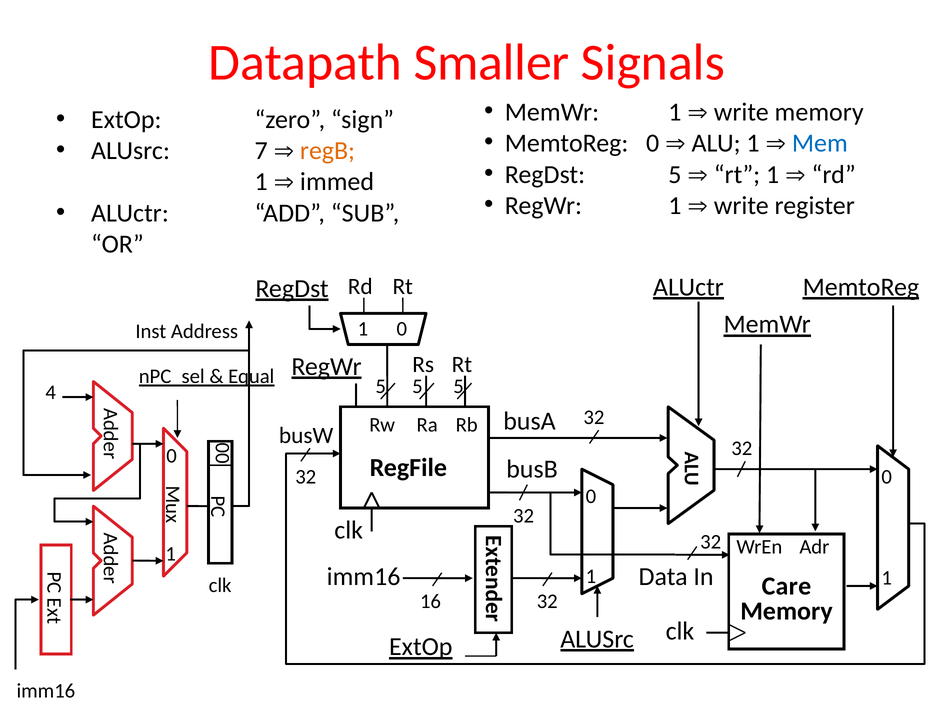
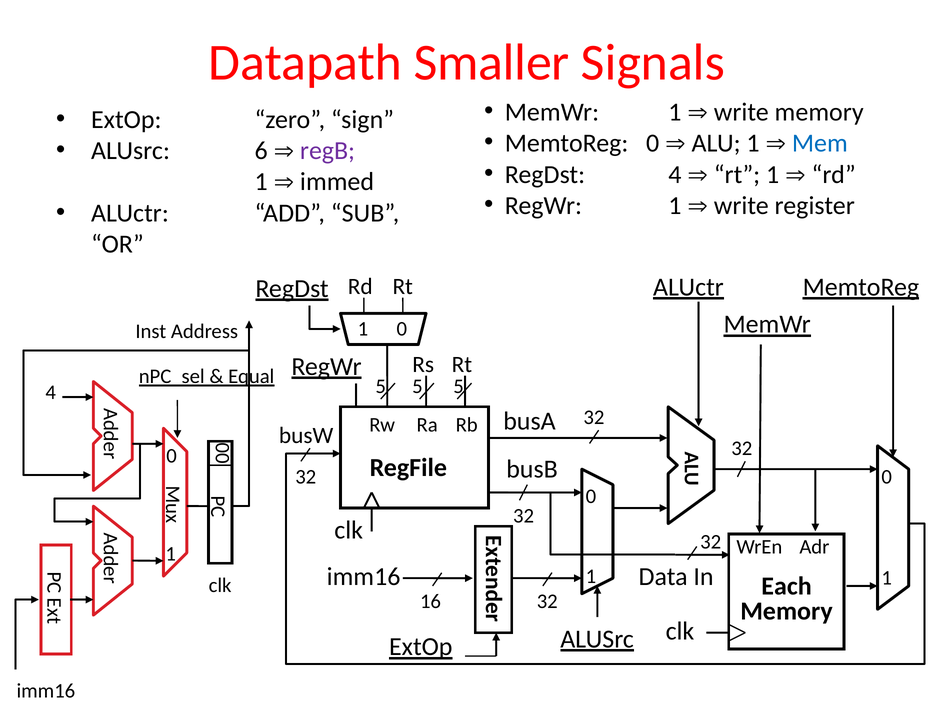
7: 7 -> 6 (261, 151)
regB colour: orange -> purple (328, 151)
RegDst 5: 5 -> 4 (675, 174)
Care: Care -> Each (787, 586)
